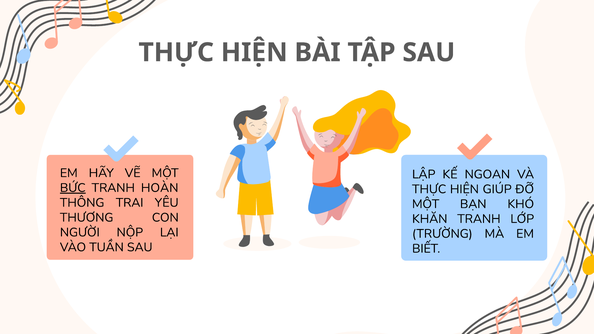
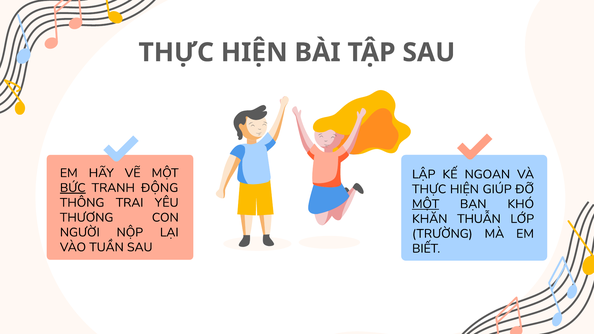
HOÀN: HOÀN -> ĐỘNG (160, 188)
MỘT underline: none -> present (426, 204)
KHĂN TRANH: TRANH -> THUẪN (479, 219)
